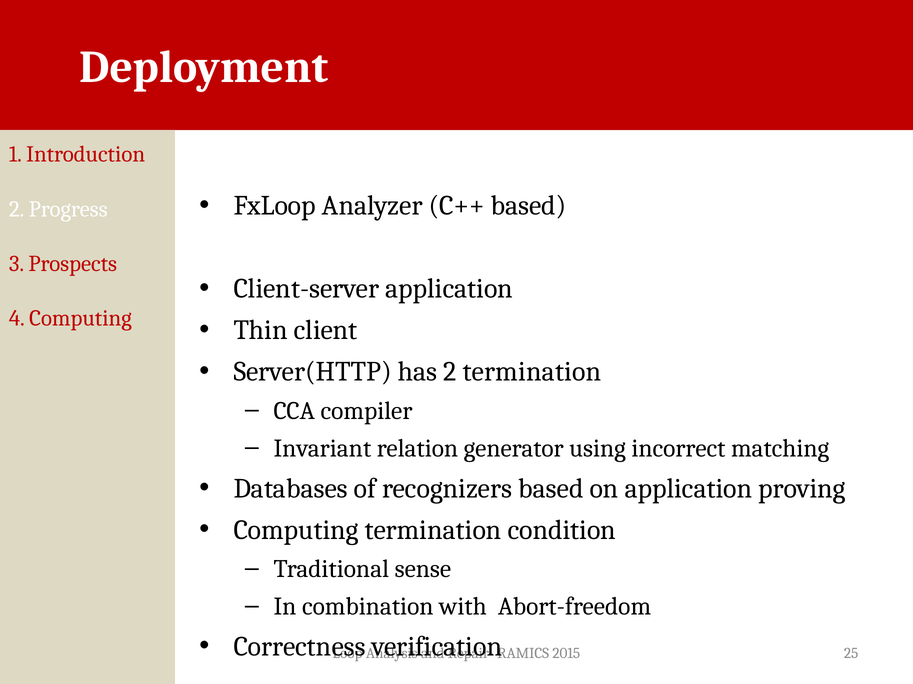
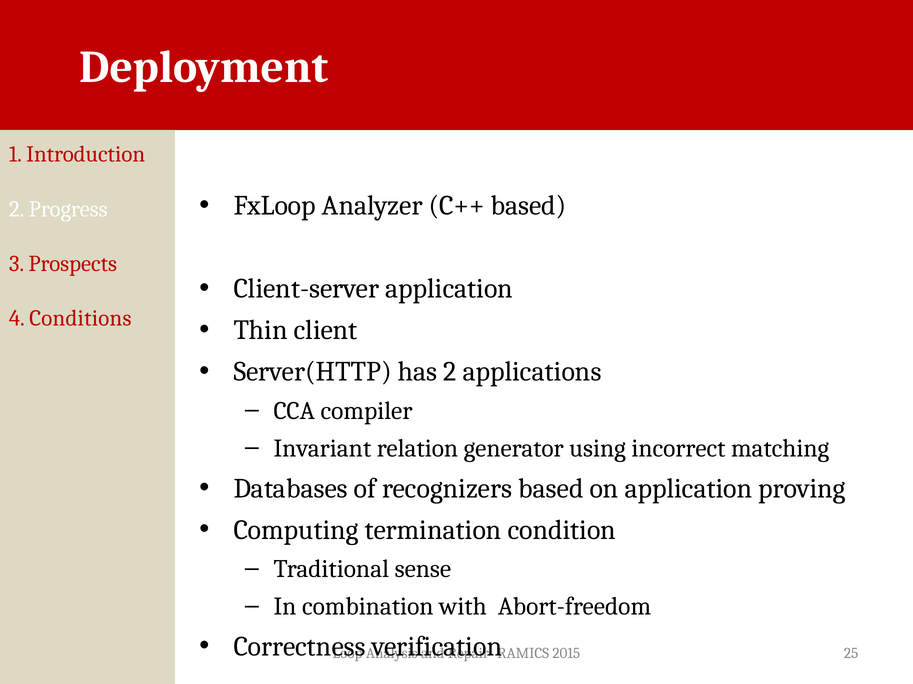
4 Computing: Computing -> Conditions (80, 319)
2 termination: termination -> applications (532, 372)
